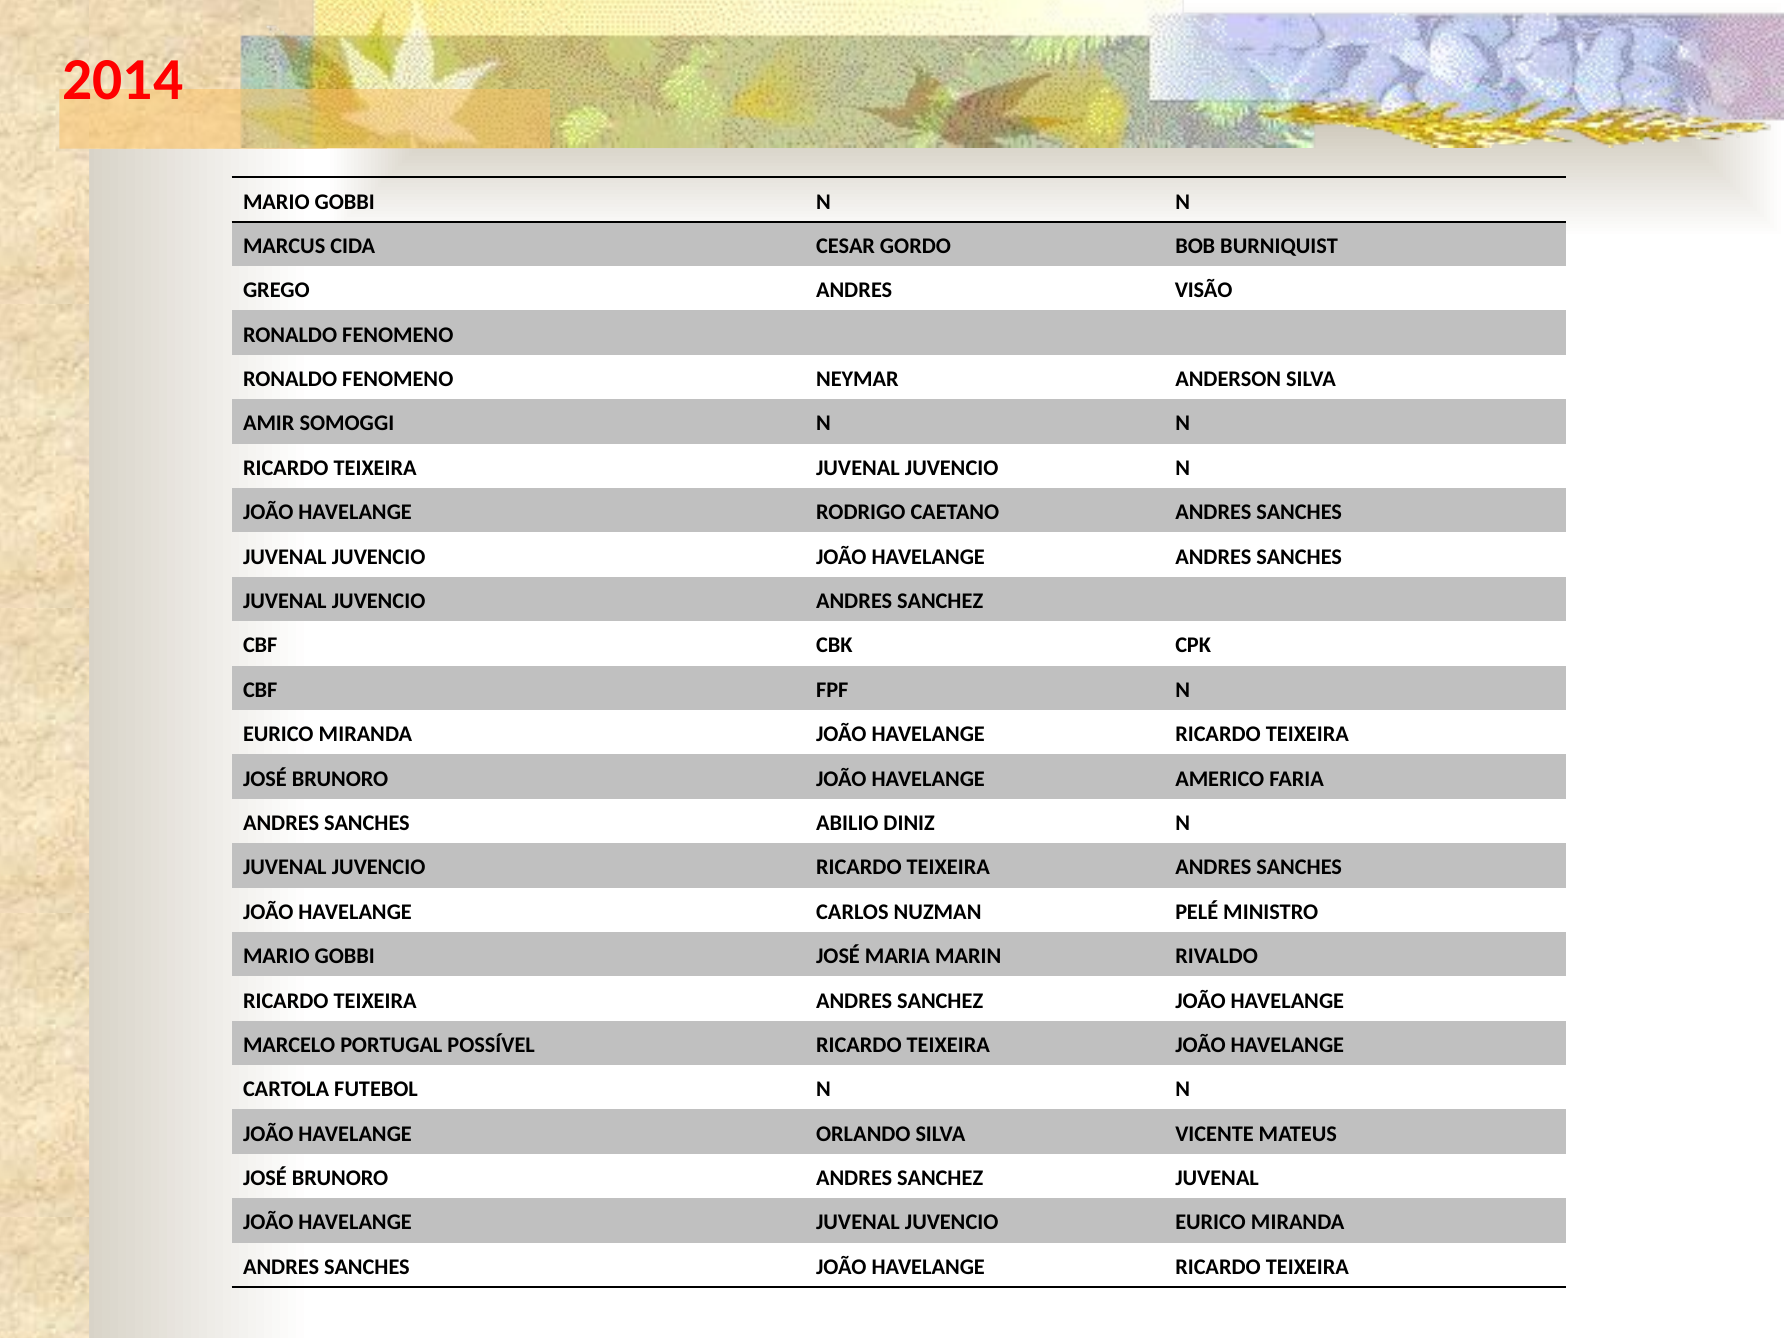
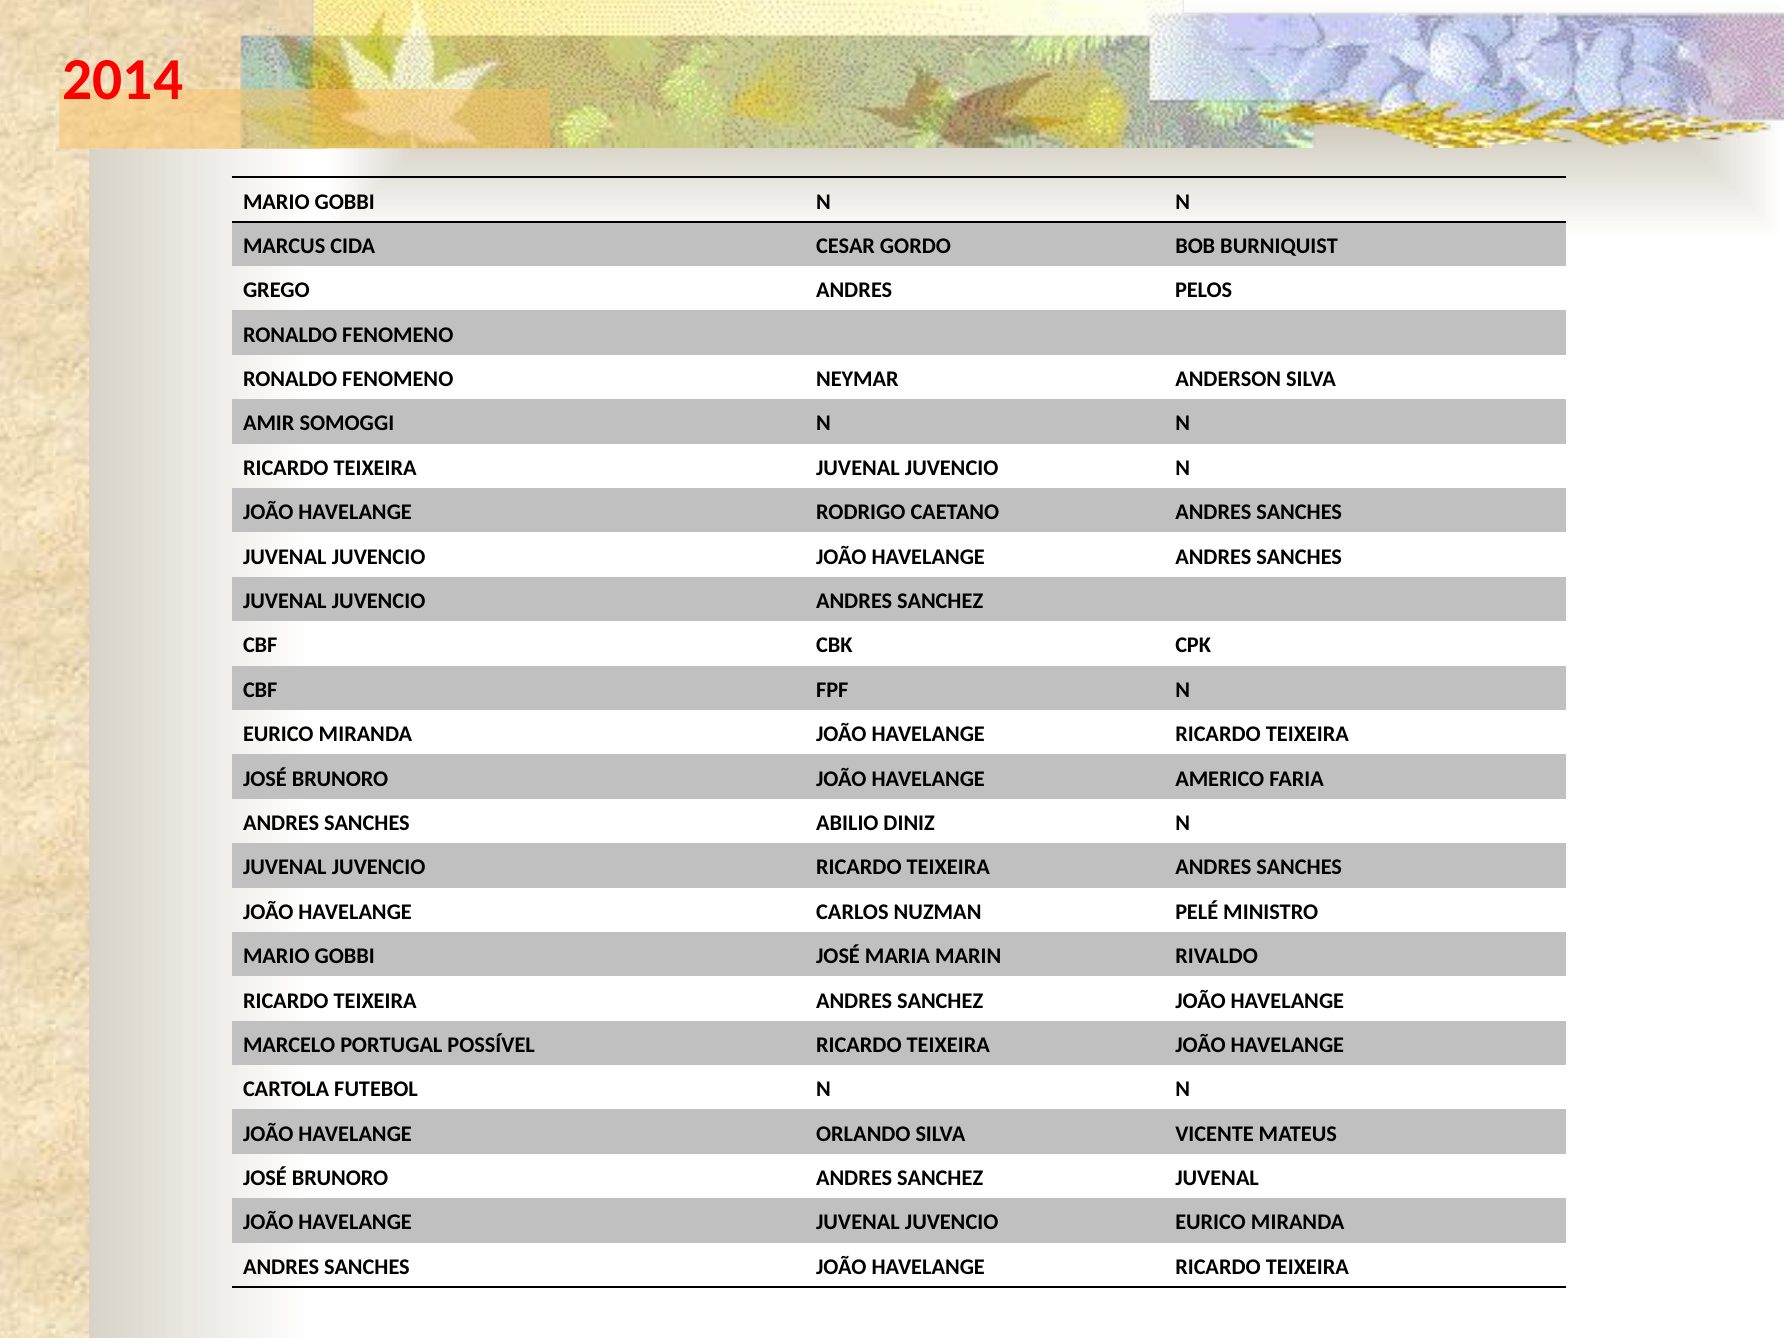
VISÃO: VISÃO -> PELOS (1204, 290)
